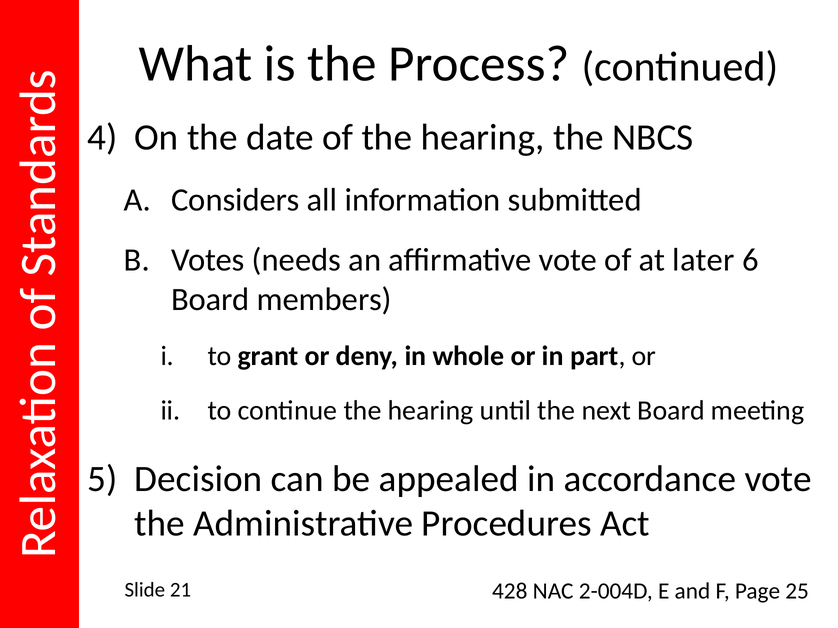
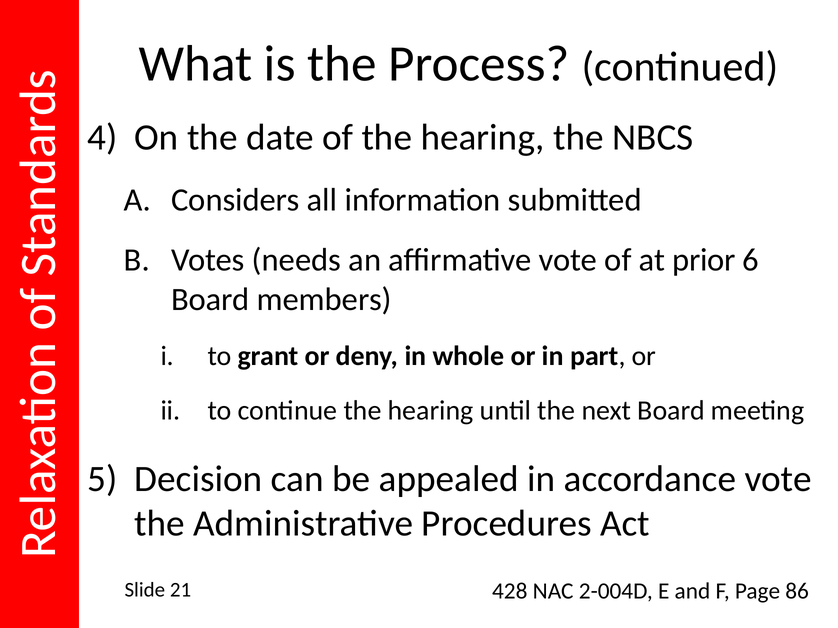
later: later -> prior (704, 260)
25: 25 -> 86 (797, 592)
